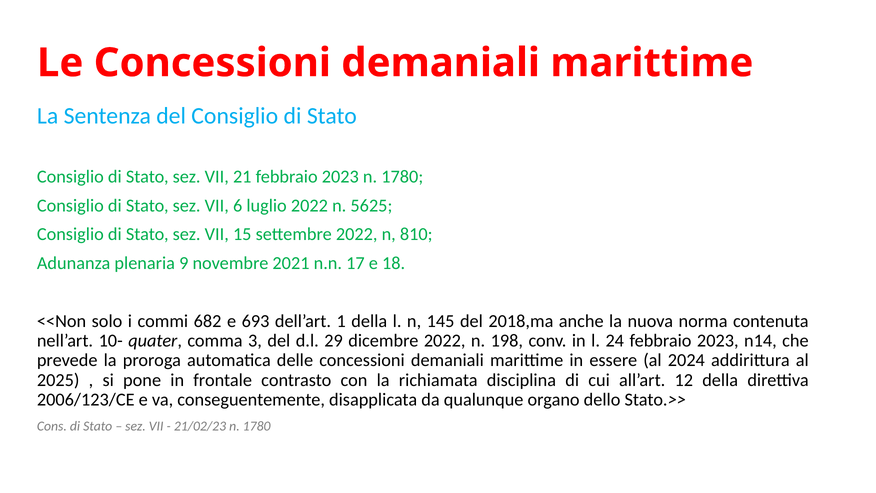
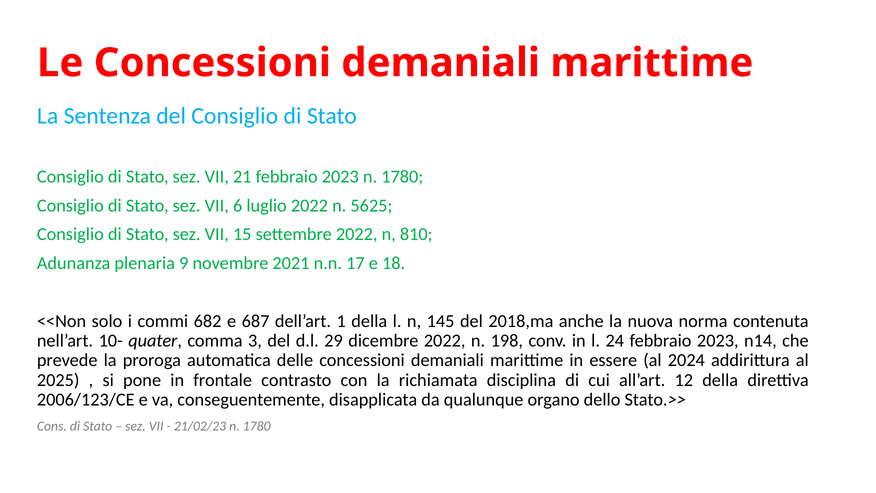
693: 693 -> 687 (256, 321)
